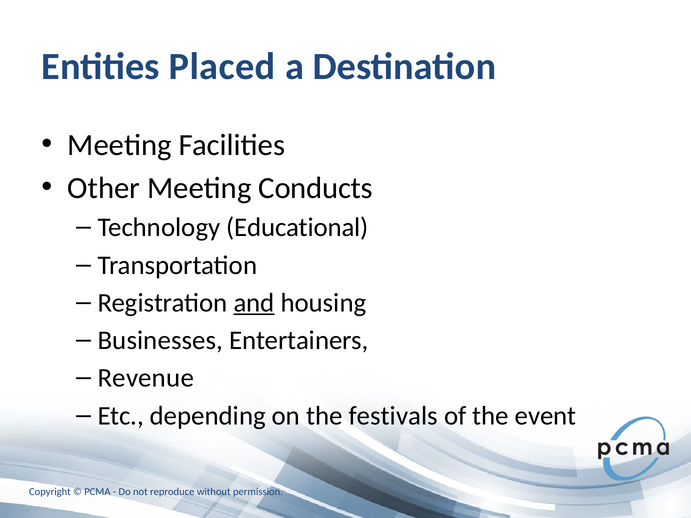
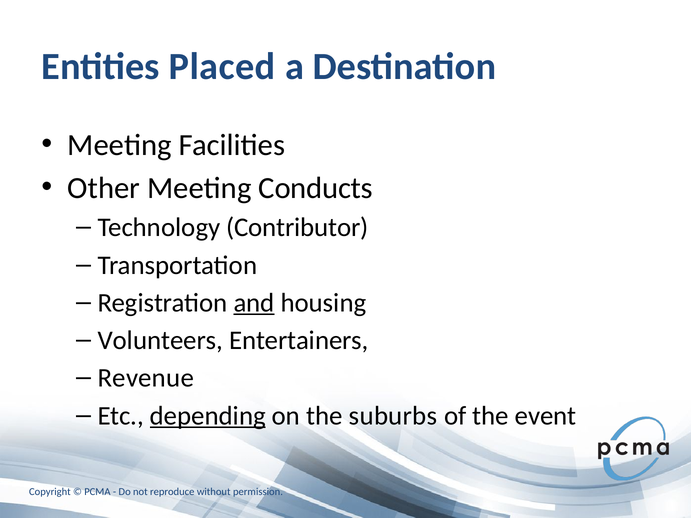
Educational: Educational -> Contributor (297, 228)
Businesses: Businesses -> Volunteers (160, 341)
depending underline: none -> present (208, 416)
festivals: festivals -> suburbs (393, 416)
